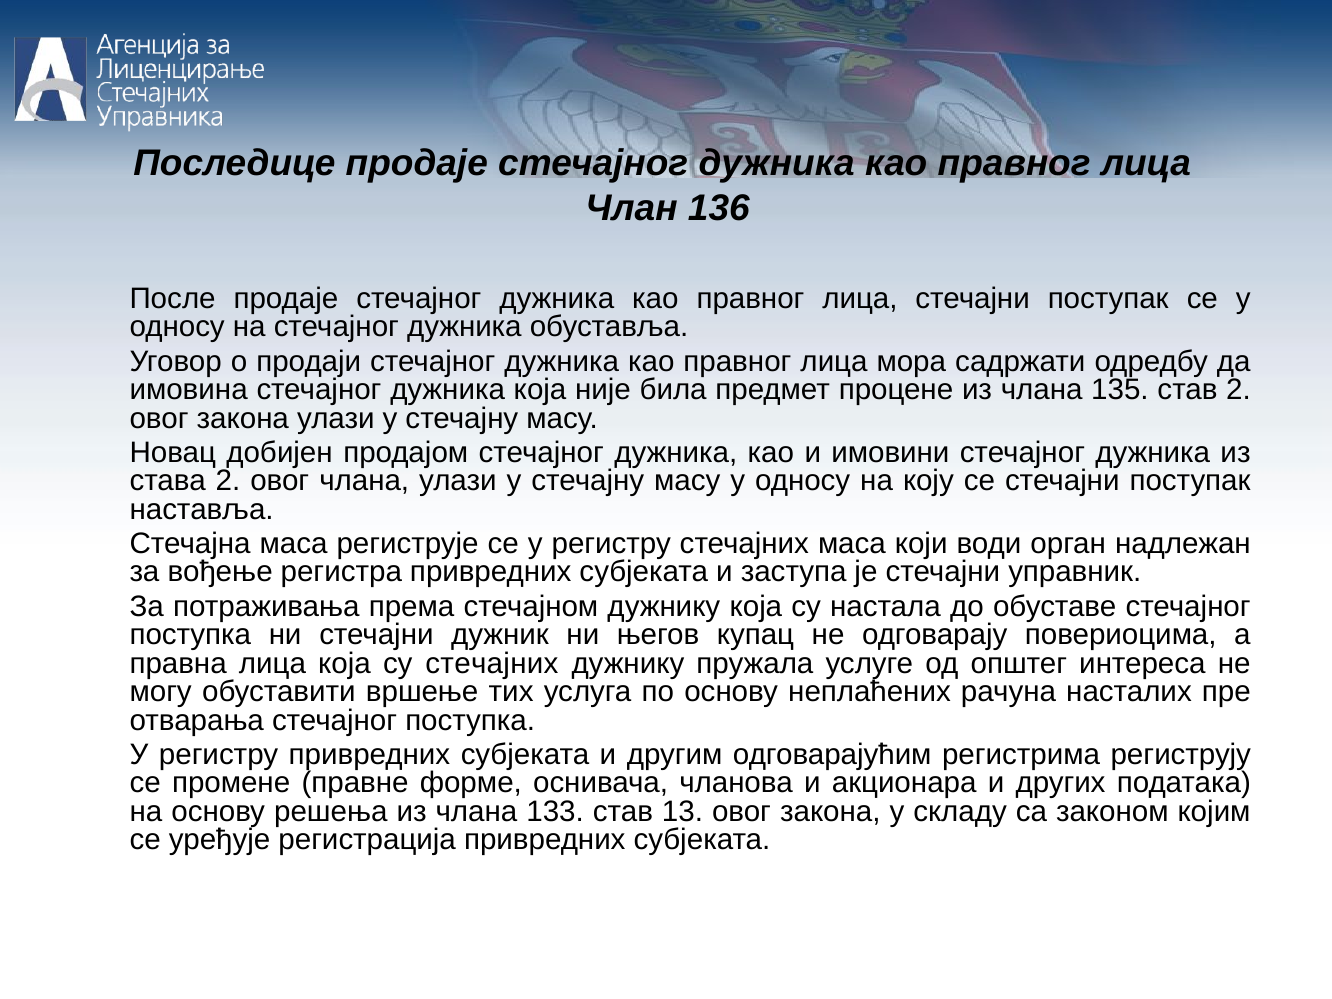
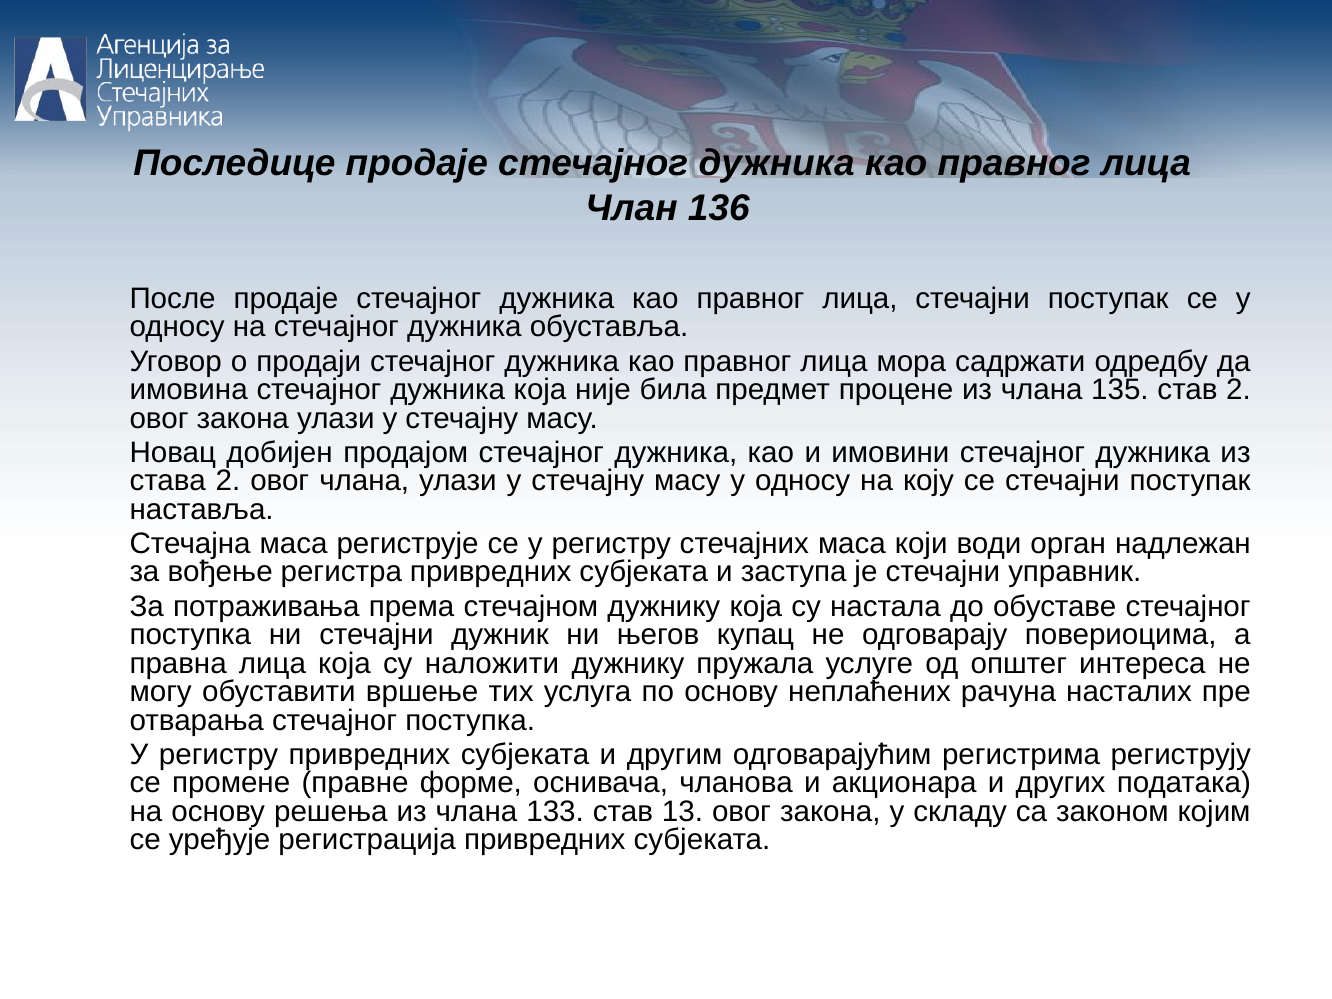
су стечајних: стечајних -> наложити (492, 663)
